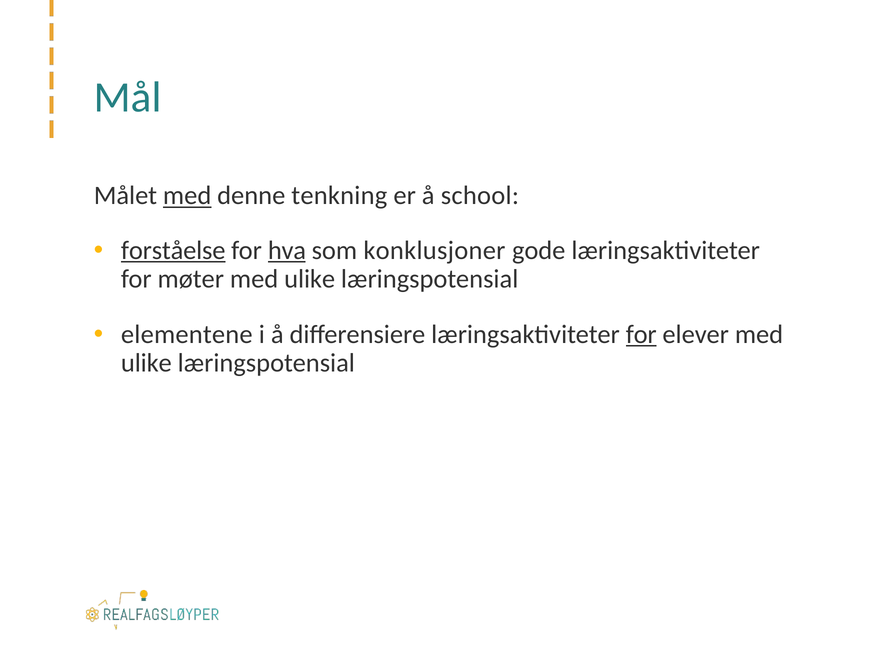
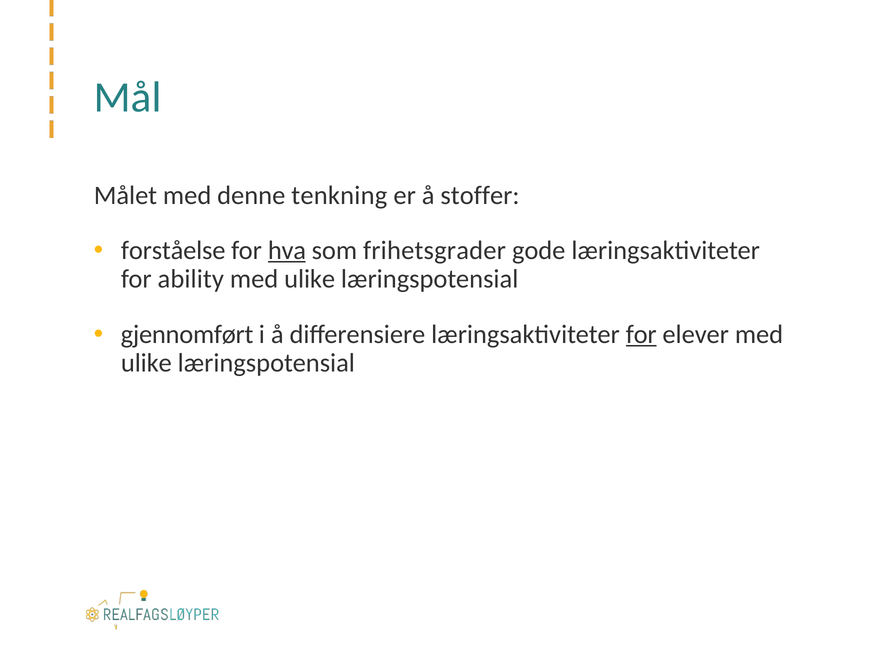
med underline: present -> none (187, 196)
school: school -> stoffer (480, 196)
forståelse underline: present -> none (173, 250)
konklusjoner: konklusjoner -> frihetsgrader (434, 250)
møter: møter -> ability (191, 279)
elementene: elementene -> gjennomført (187, 334)
